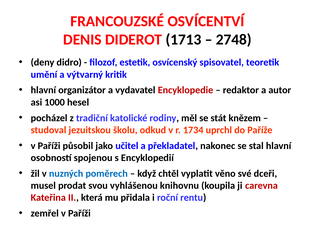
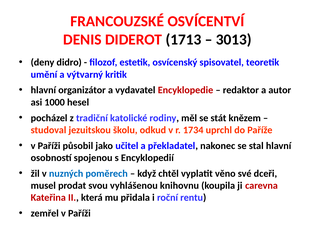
2748: 2748 -> 3013 (234, 40)
